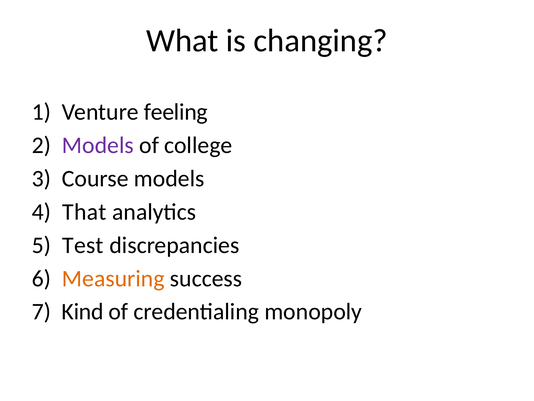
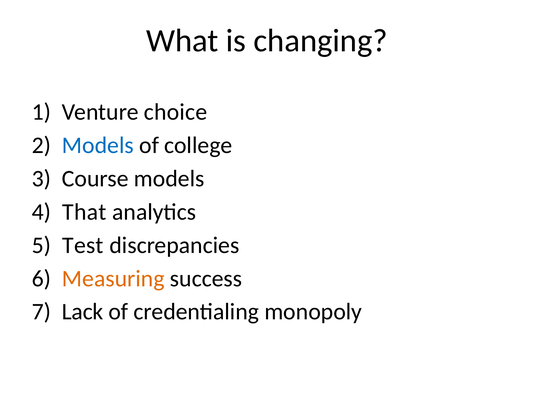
feeling: feeling -> choice (176, 112)
Models colour: purple -> blue (98, 145)
Kind: Kind -> Lack (83, 311)
